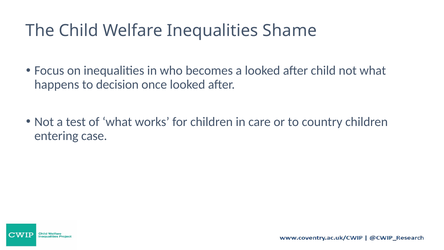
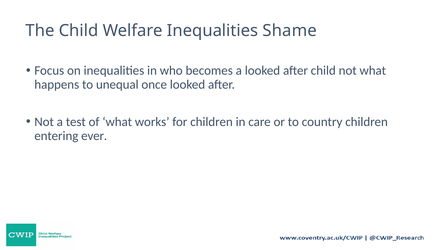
decision: decision -> unequal (117, 85)
case: case -> ever (94, 136)
